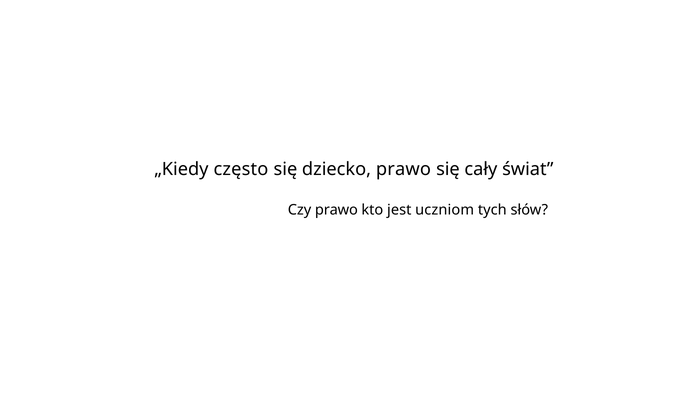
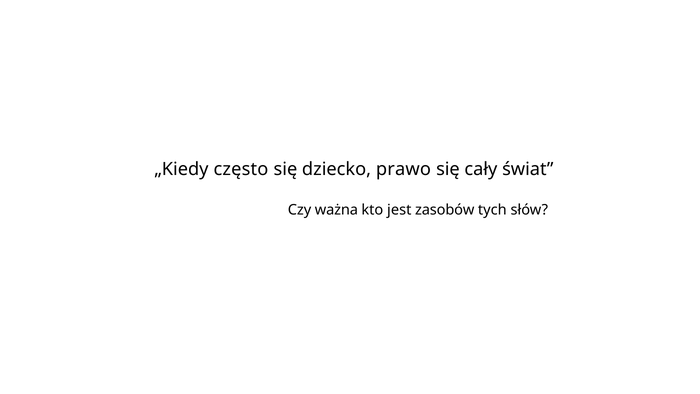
Czy prawo: prawo -> ważna (336, 210)
uczniom: uczniom -> zasobów (445, 210)
